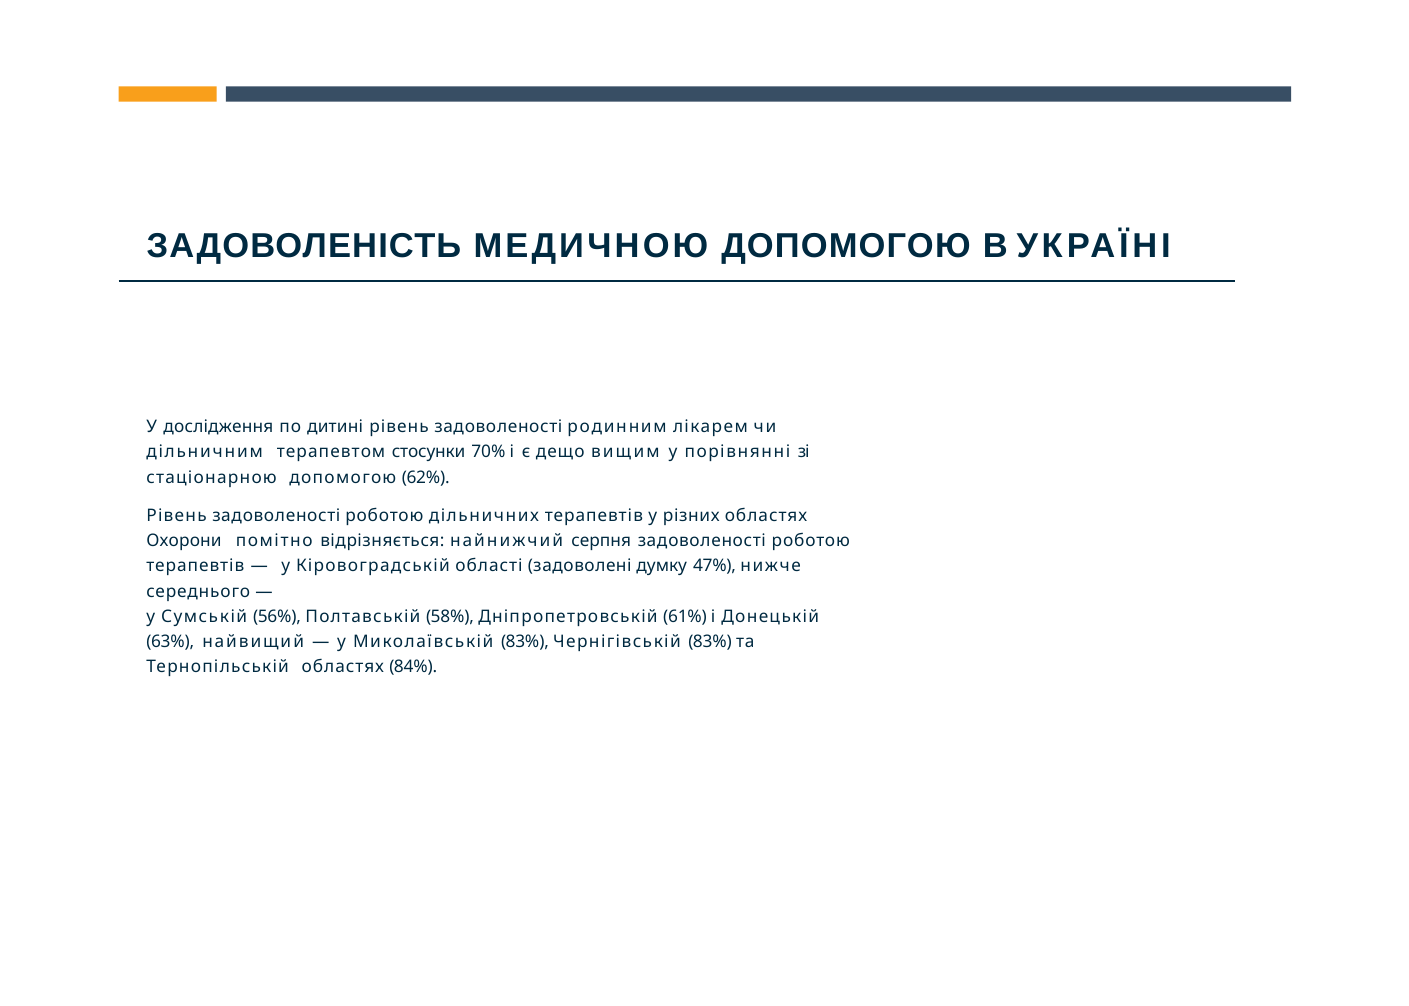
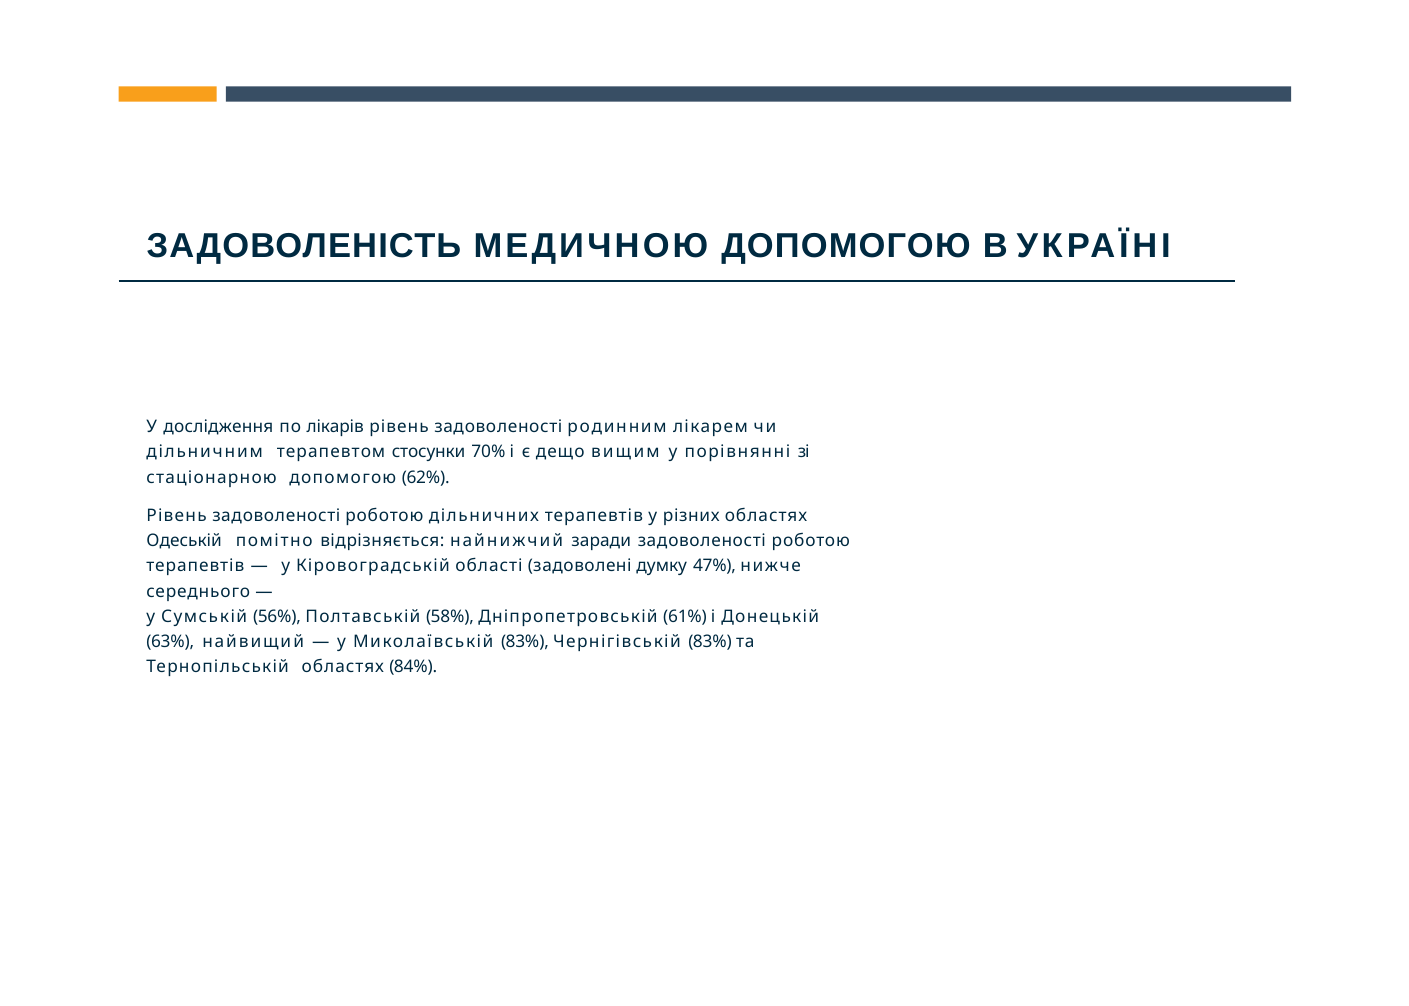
дитині: дитині -> лікарів (335, 427)
Охорони: Охорони -> Одеській (184, 541)
серпня: серпня -> заради (601, 541)
